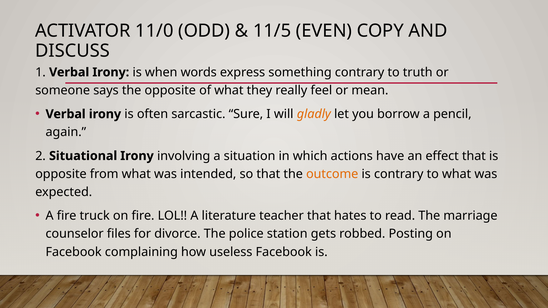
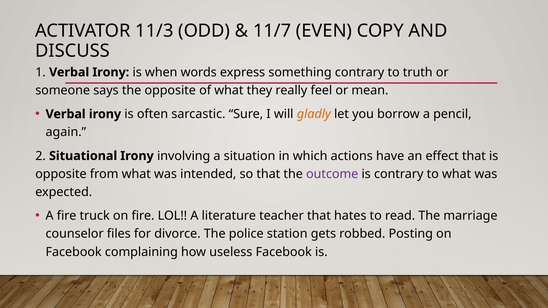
11/0: 11/0 -> 11/3 (154, 31)
11/5: 11/5 -> 11/7 (272, 31)
outcome colour: orange -> purple (332, 174)
